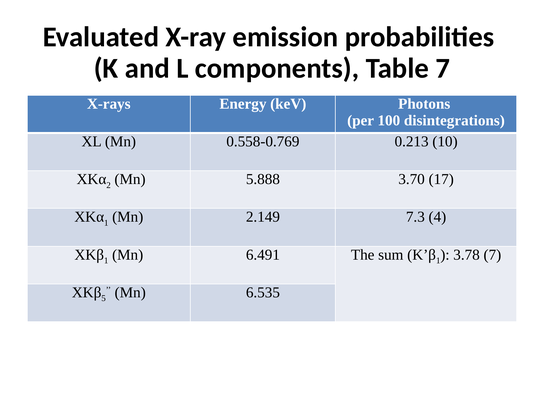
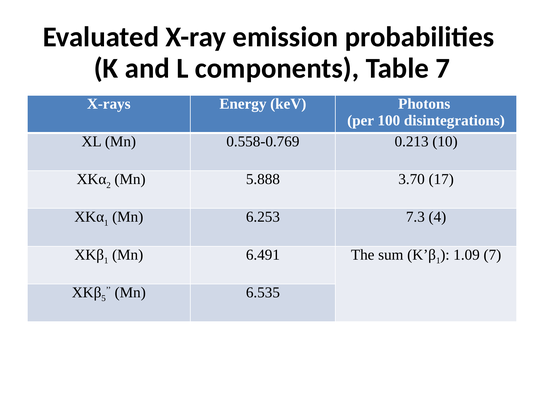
2.149: 2.149 -> 6.253 (263, 217)
3.78: 3.78 -> 1.09 (467, 255)
